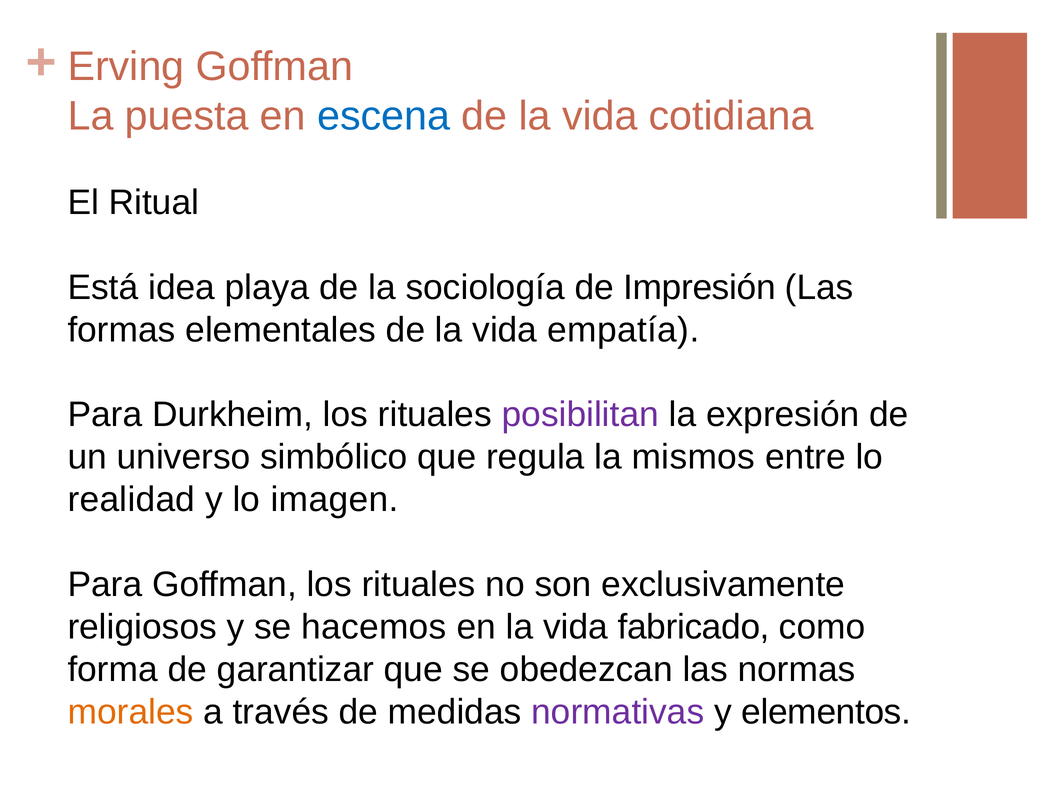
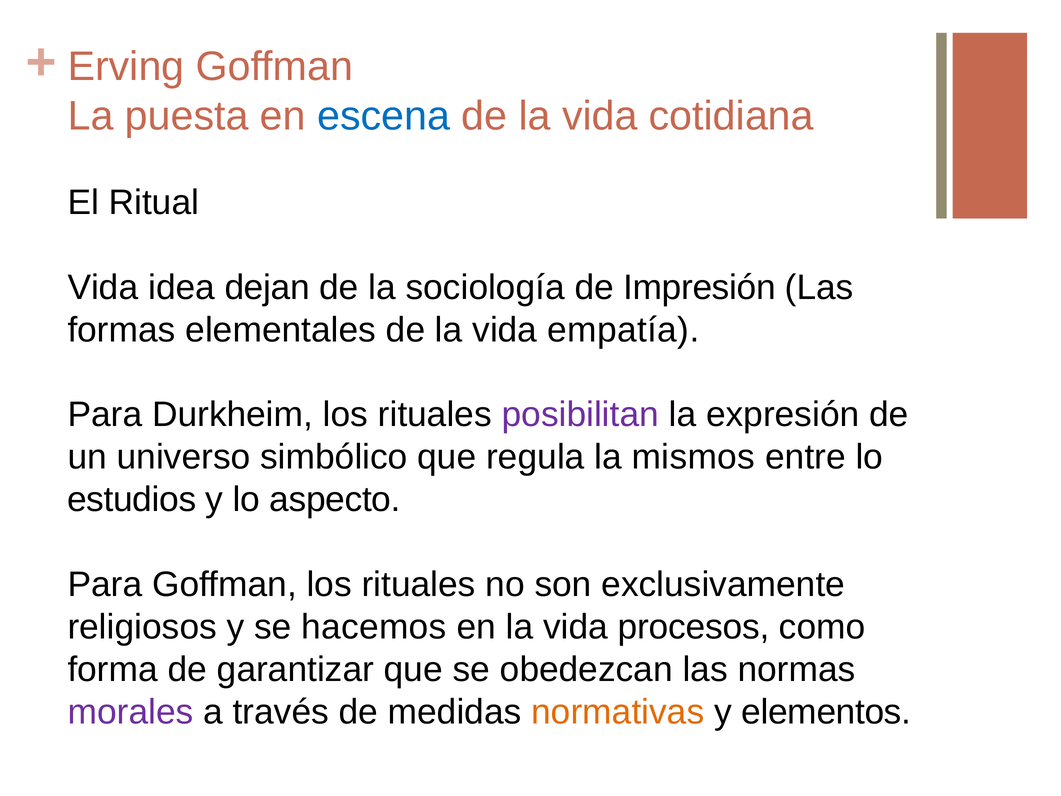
Está: Está -> Vida (103, 287)
playa: playa -> dejan (267, 287)
realidad: realidad -> estudios (132, 500)
imagen: imagen -> aspecto (335, 500)
fabricado: fabricado -> procesos (694, 627)
morales colour: orange -> purple (130, 712)
normativas colour: purple -> orange (618, 712)
